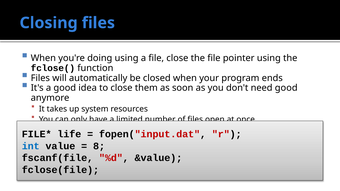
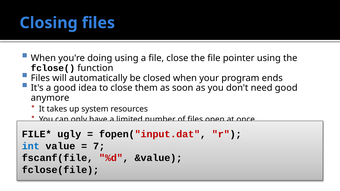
life: life -> ugly (69, 134)
8: 8 -> 7 (99, 146)
